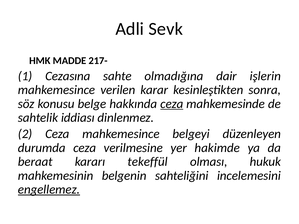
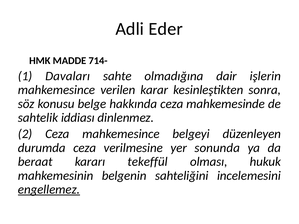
Sevk: Sevk -> Eder (166, 29)
217-: 217- -> 714- (98, 61)
Cezasına: Cezasına -> Davaları (68, 76)
ceza underline: present -> none (172, 104)
hakimde: hakimde -> sonunda (217, 148)
